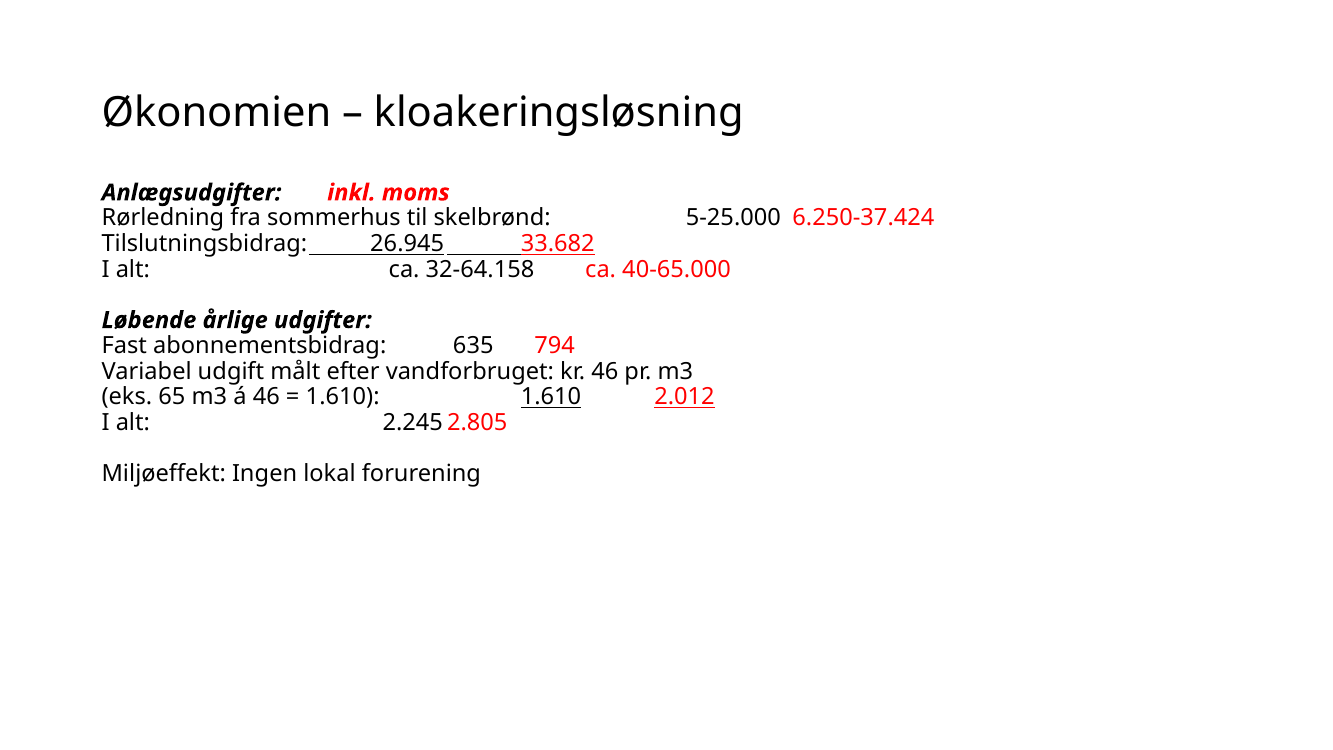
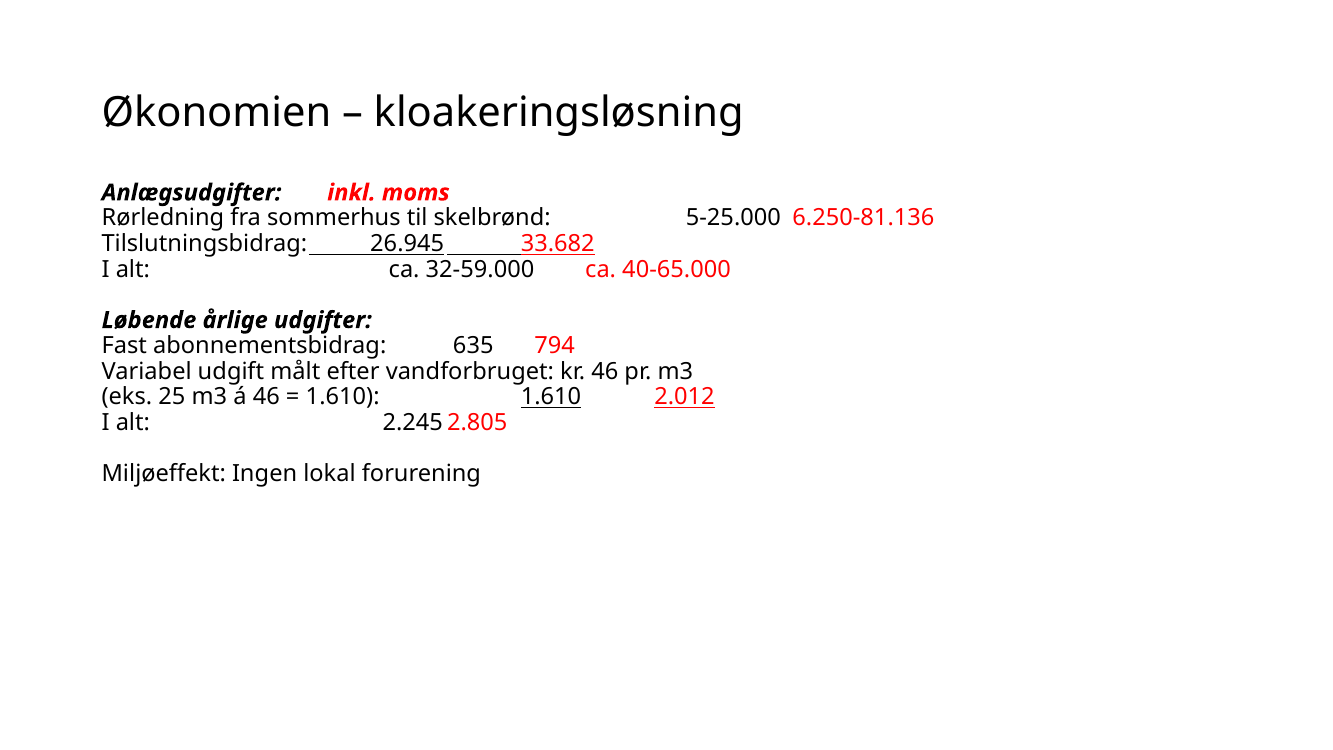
6.250-37.424: 6.250-37.424 -> 6.250-81.136 (863, 218)
32-64.158: 32-64.158 -> 32-59.000 (480, 269)
65: 65 -> 25 (172, 397)
